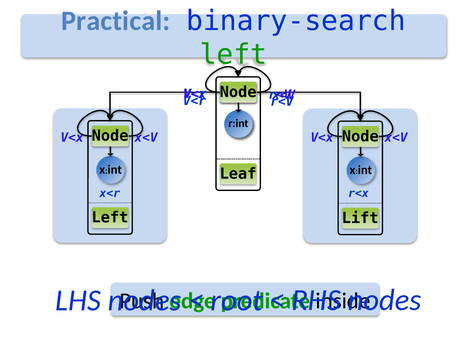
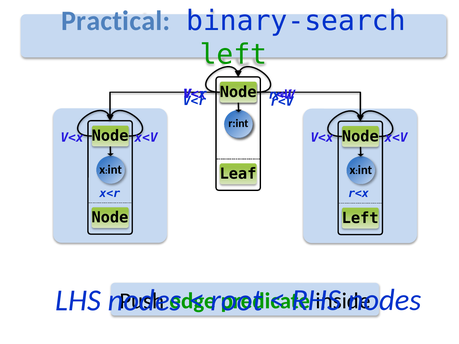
Left: Left -> Node (110, 218)
Lift: Lift -> Left (360, 218)
